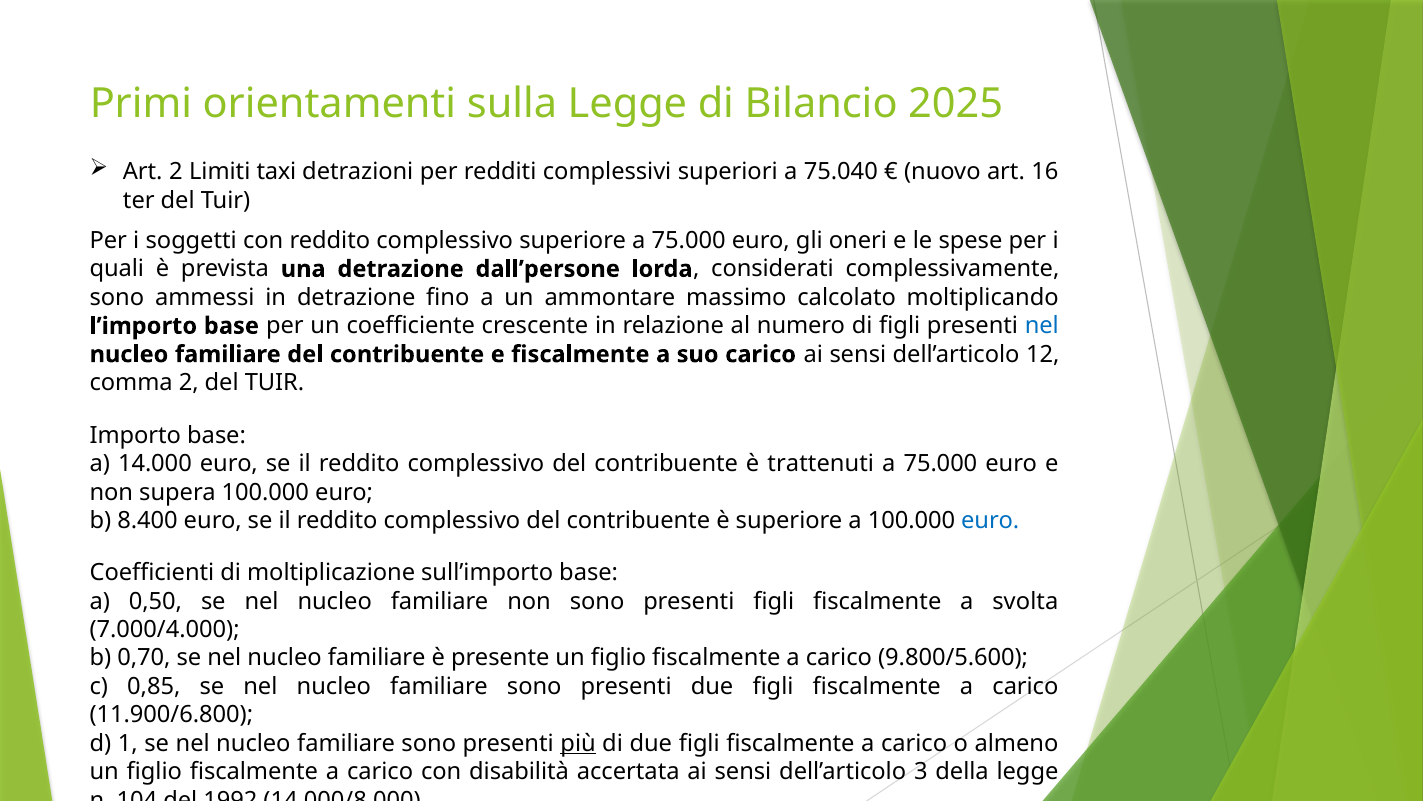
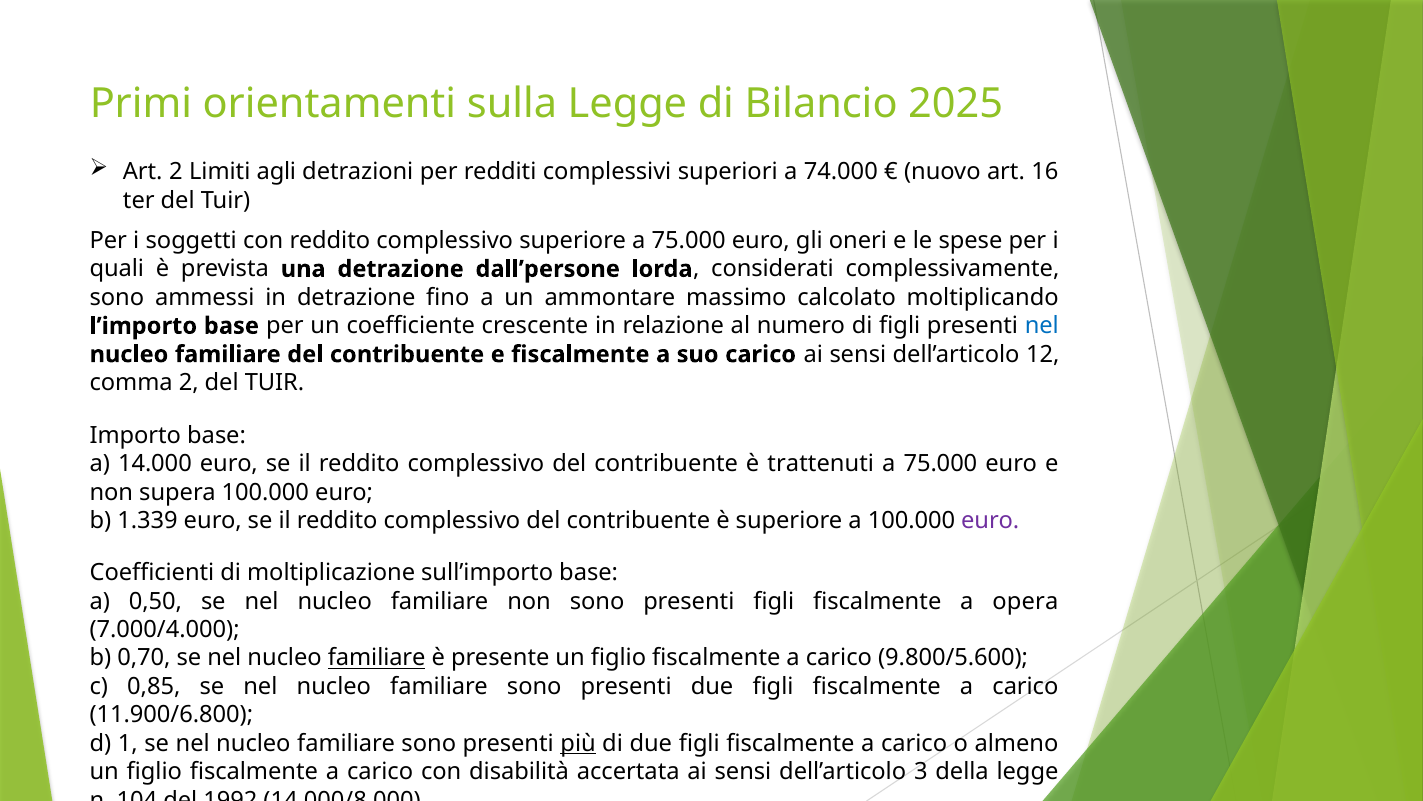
taxi: taxi -> agli (276, 172)
75.040: 75.040 -> 74.000 (841, 172)
8.400: 8.400 -> 1.339 (148, 520)
euro colour: blue -> purple (990, 520)
svolta: svolta -> opera (1025, 601)
familiare underline: none -> present (377, 658)
